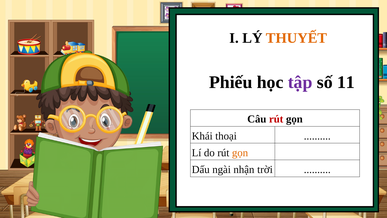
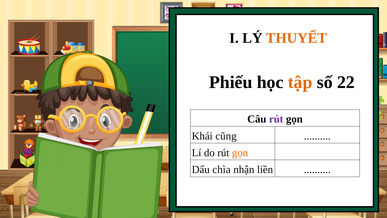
tập colour: purple -> orange (300, 82)
11: 11 -> 22 (346, 82)
rút colour: red -> purple (276, 119)
thoại: thoại -> cũng (226, 136)
ngài: ngài -> chìa (222, 169)
trời: trời -> liền (265, 169)
